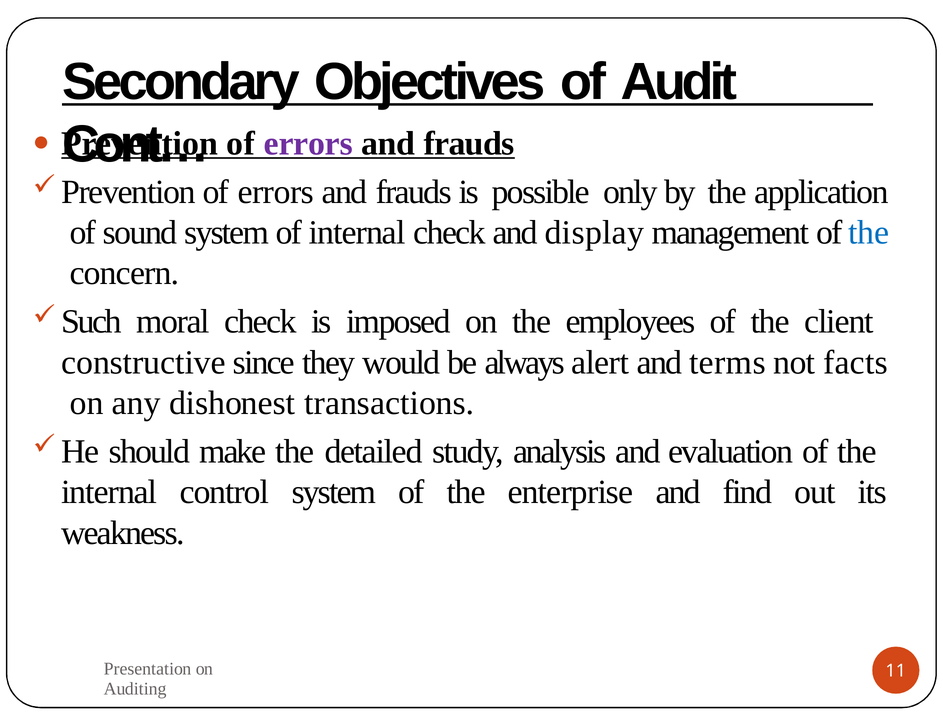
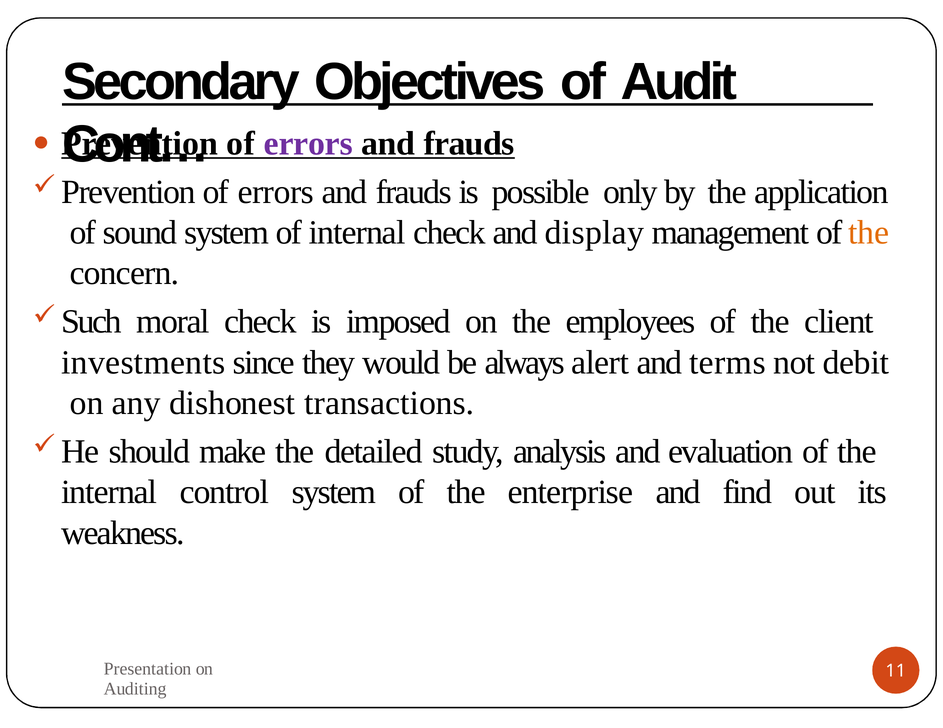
the colour: blue -> orange (869, 233)
constructive: constructive -> investments (143, 363)
facts: facts -> debit (856, 363)
